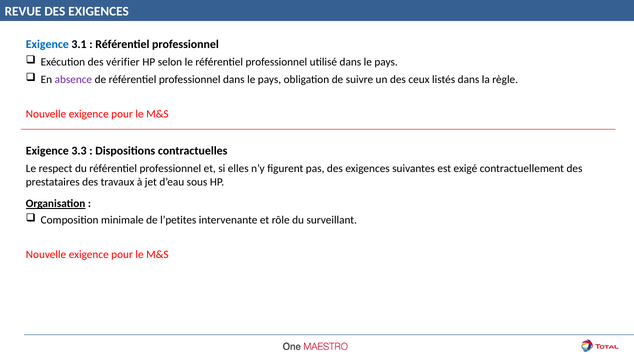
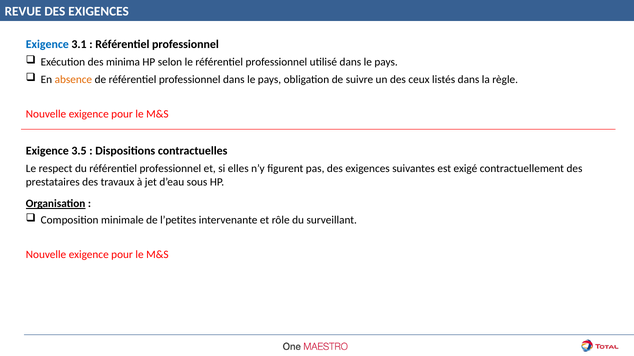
vérifier: vérifier -> minima (123, 62)
absence colour: purple -> orange (73, 80)
3.3: 3.3 -> 3.5 (79, 151)
